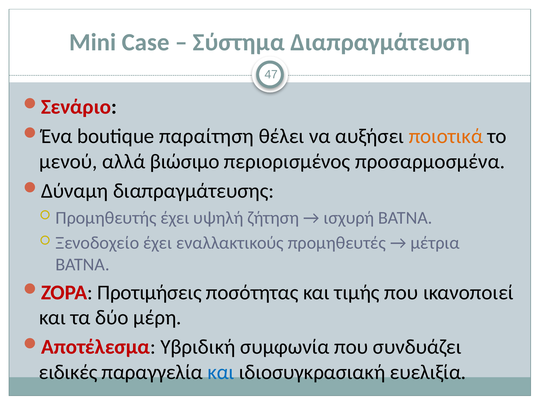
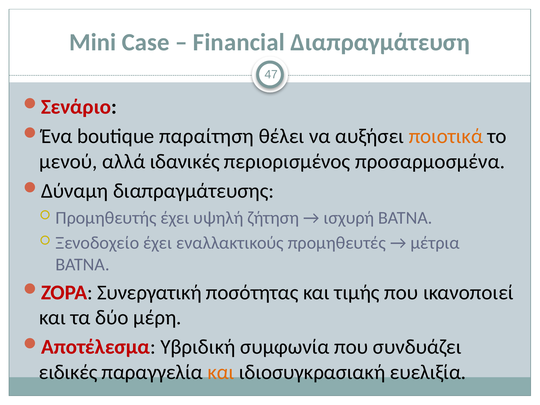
Σύστημα: Σύστημα -> Financial (239, 42)
βιώσιμο: βιώσιμο -> ιδανικές (185, 162)
Προτιμήσεις: Προτιμήσεις -> Συνεργατική (149, 292)
και colour: blue -> orange (221, 372)
